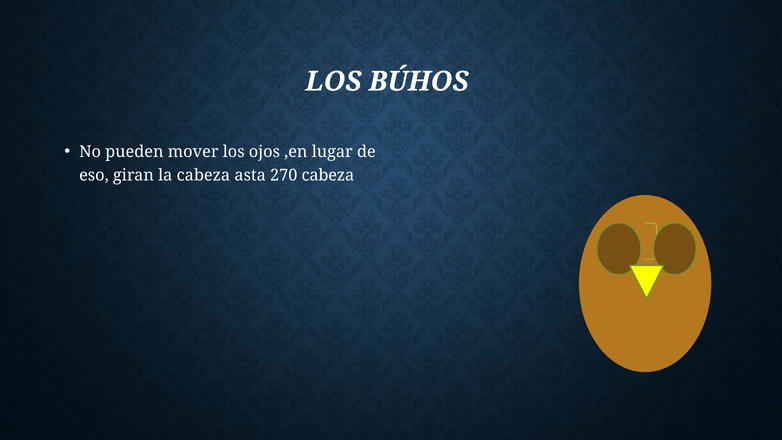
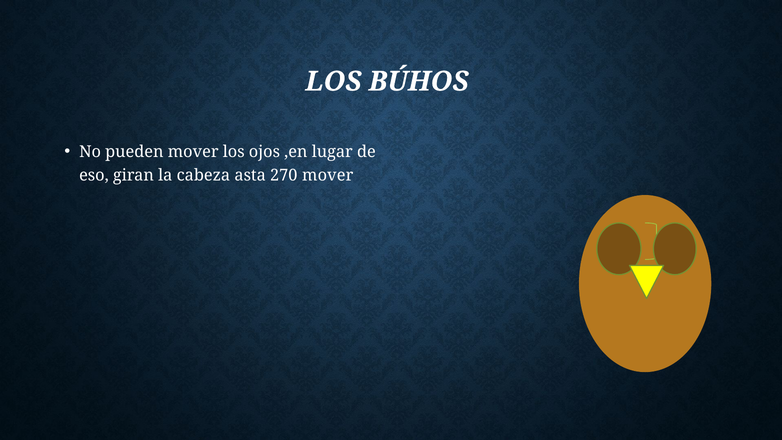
270 cabeza: cabeza -> mover (328, 175)
